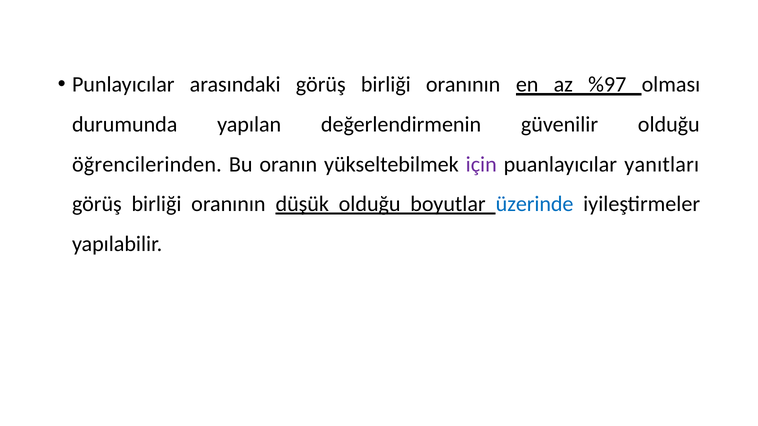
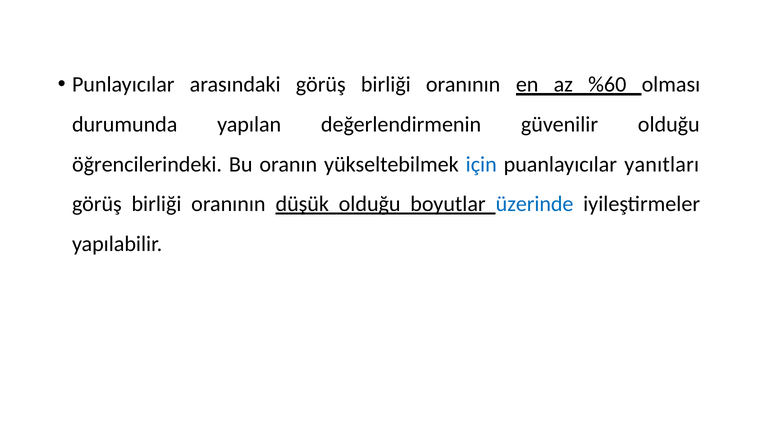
%97: %97 -> %60 (607, 85)
öğrencilerinden: öğrencilerinden -> öğrencilerindeki (147, 164)
için colour: purple -> blue (481, 164)
